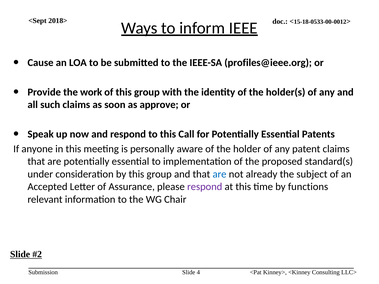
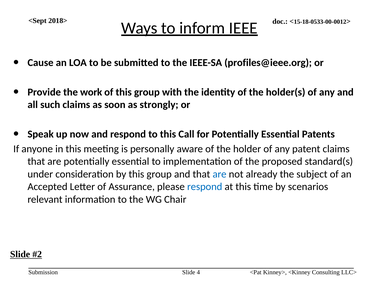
approve: approve -> strongly (159, 105)
respond colour: purple -> blue (205, 187)
functions: functions -> scenarios (308, 187)
